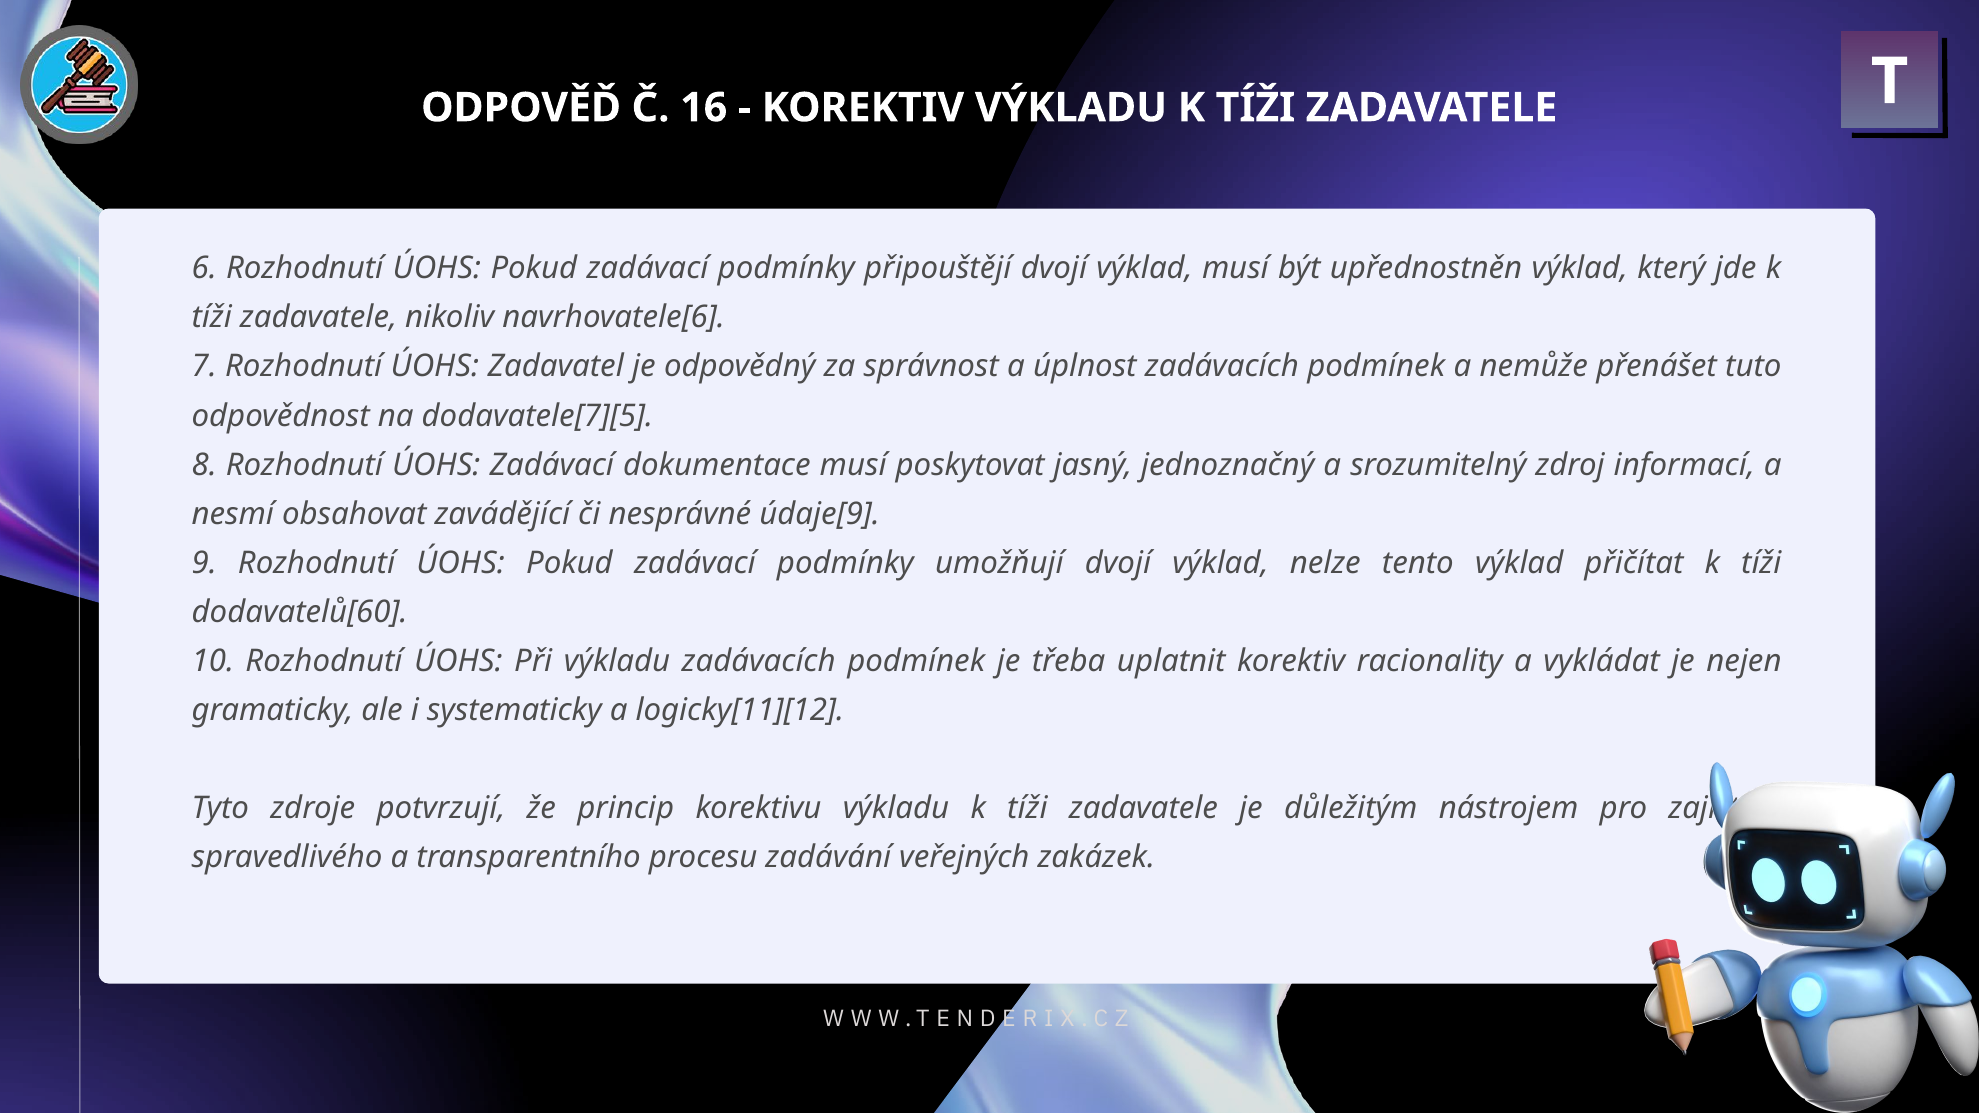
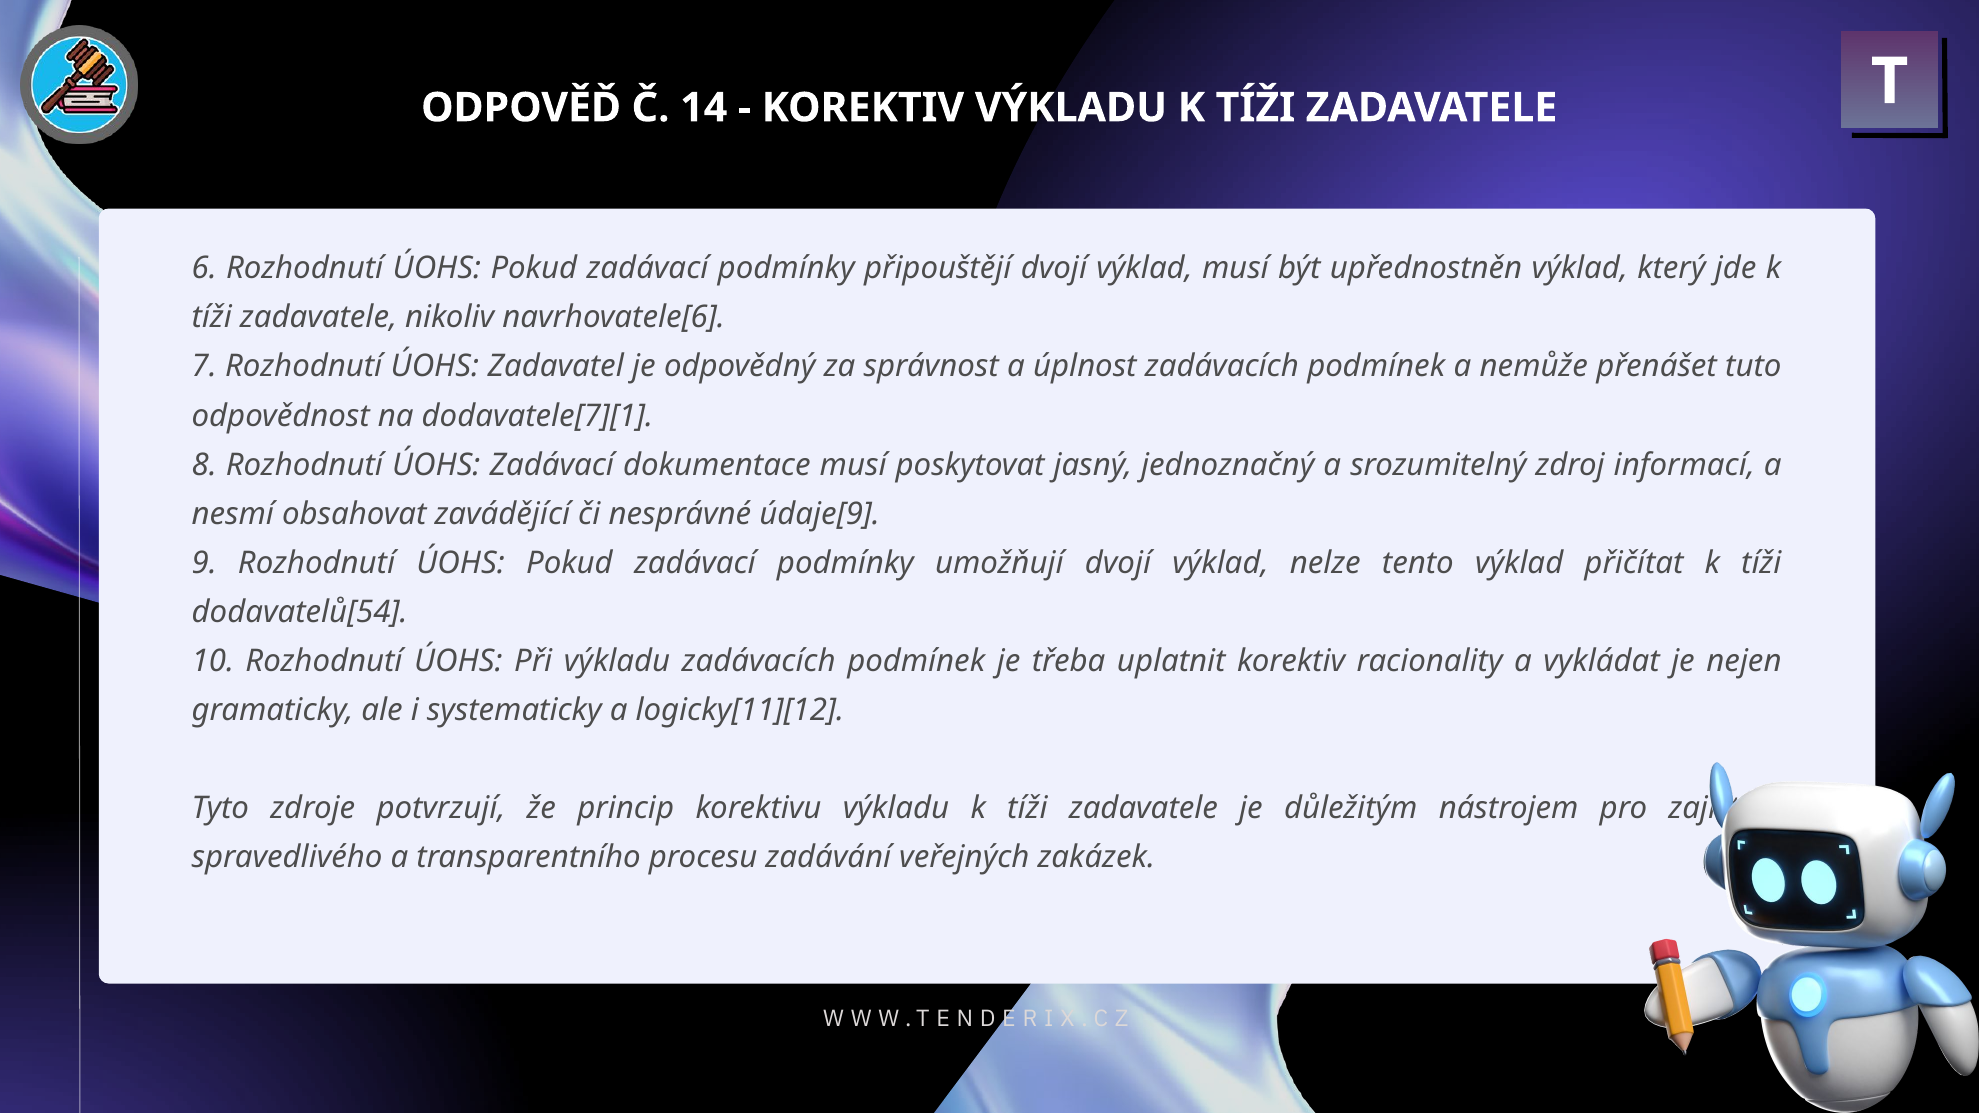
16: 16 -> 14 (704, 108)
dodavatele[7][5: dodavatele[7][5 -> dodavatele[7][1 (537, 416)
dodavatelů[60: dodavatelů[60 -> dodavatelů[54 (300, 612)
